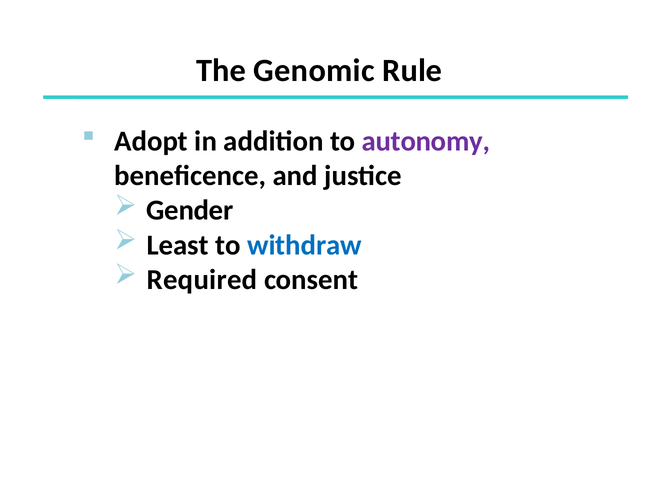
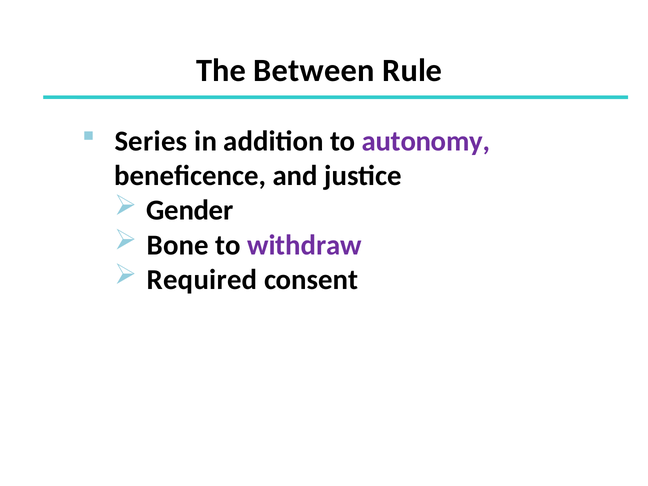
Genomic: Genomic -> Between (314, 71)
Adopt: Adopt -> Series (151, 141)
Least: Least -> Bone (178, 245)
withdraw colour: blue -> purple (304, 245)
